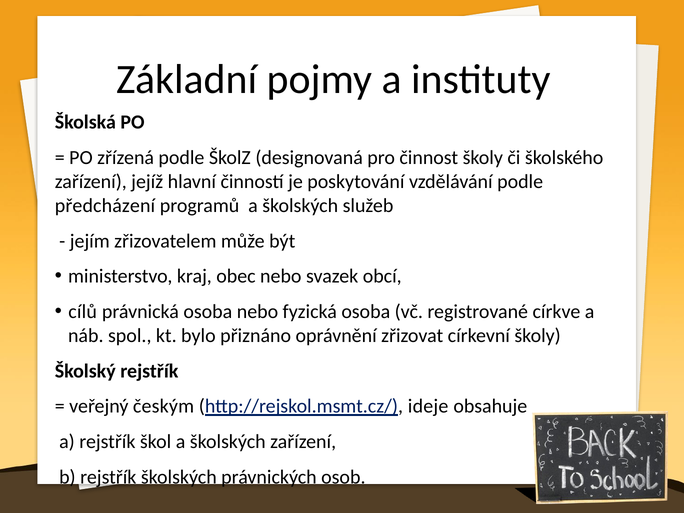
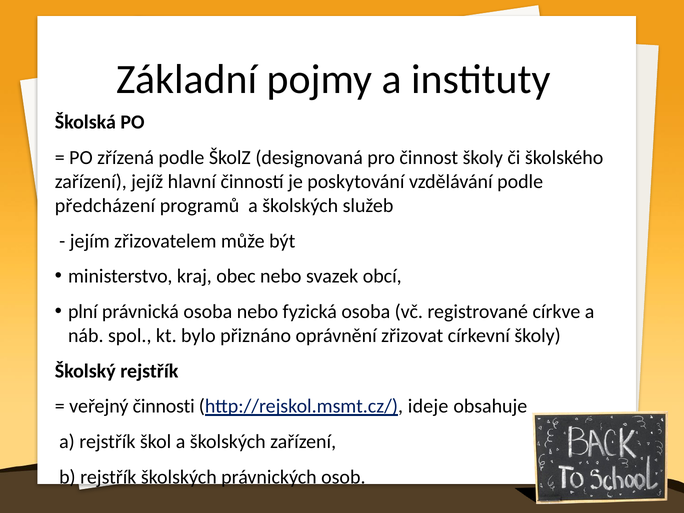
cílů: cílů -> plní (83, 312)
českým: českým -> činnosti (164, 406)
